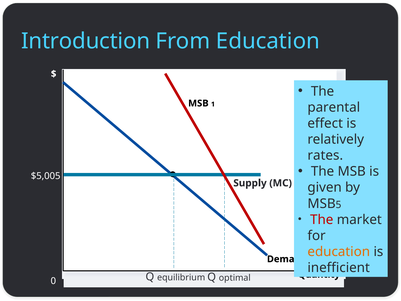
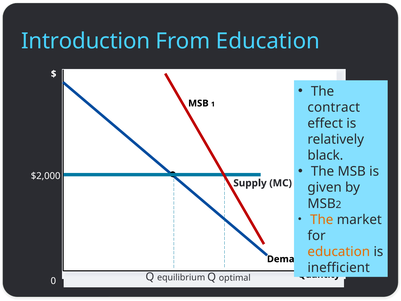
parental: parental -> contract (334, 107)
rates: rates -> black (325, 155)
$5,005: $5,005 -> $2,000 (46, 176)
5: 5 -> 2 (338, 205)
The colour: red -> orange (322, 220)
